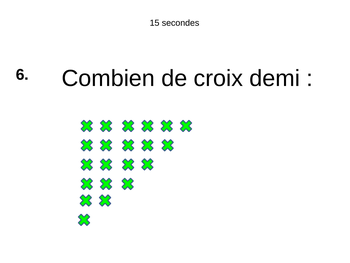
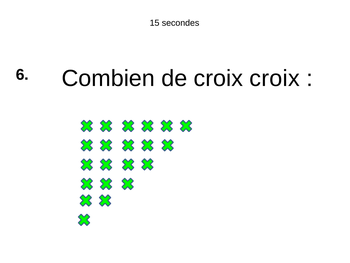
croix demi: demi -> croix (275, 78)
